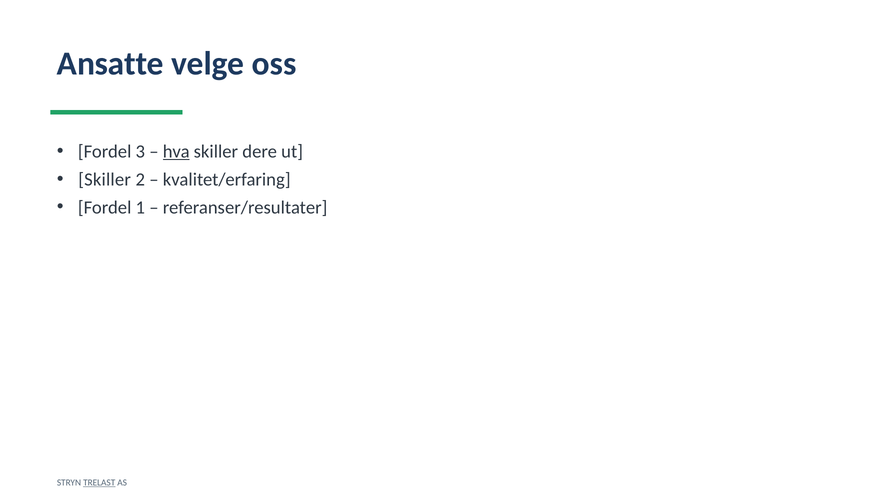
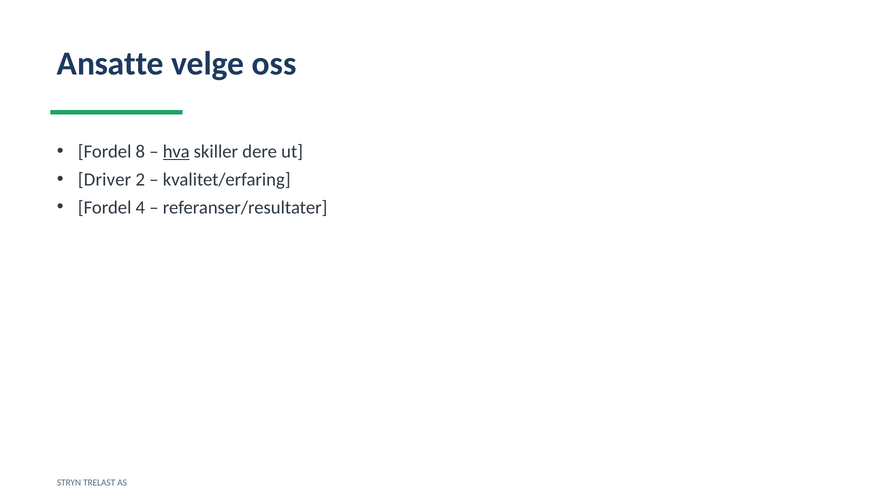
3: 3 -> 8 (140, 152)
Skiller: Skiller -> Driver (105, 180)
1: 1 -> 4 (140, 208)
TRELAST underline: present -> none (99, 483)
